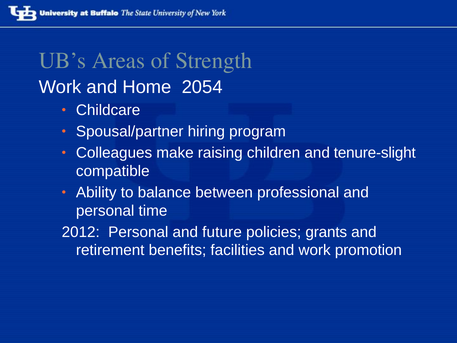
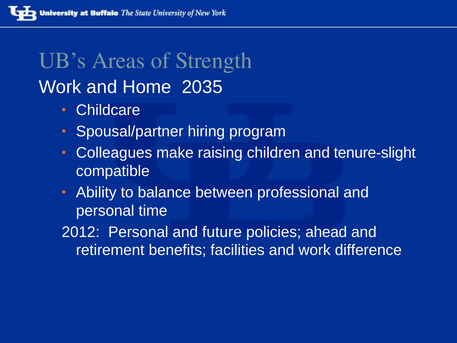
2054: 2054 -> 2035 (202, 87)
grants: grants -> ahead (326, 232)
promotion: promotion -> difference (368, 250)
